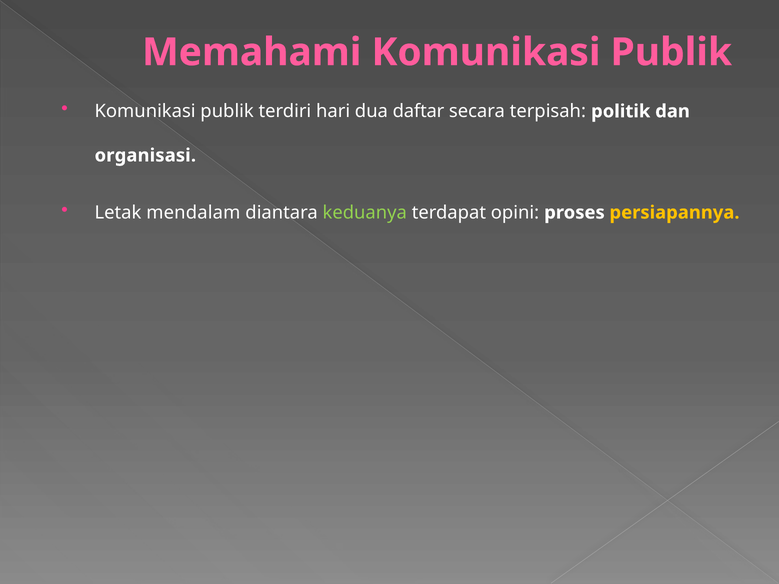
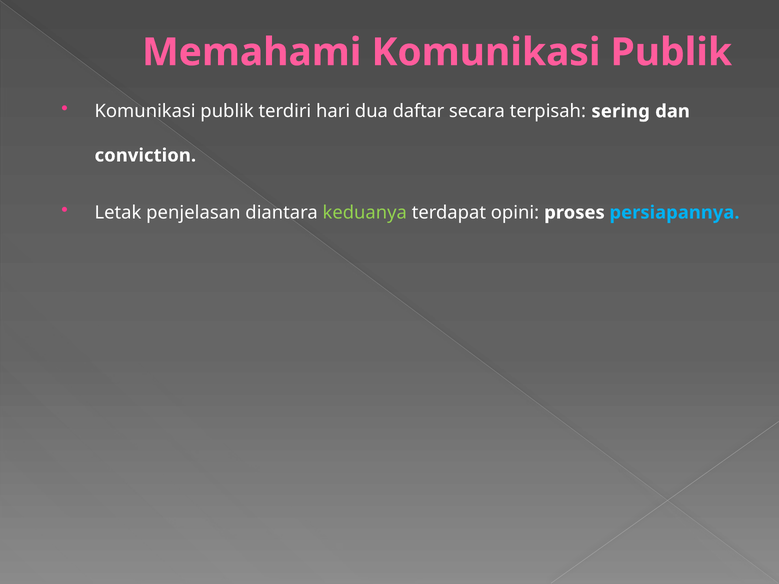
politik: politik -> sering (621, 111)
organisasi: organisasi -> conviction (145, 155)
mendalam: mendalam -> penjelasan (193, 213)
persiapannya colour: yellow -> light blue (675, 213)
